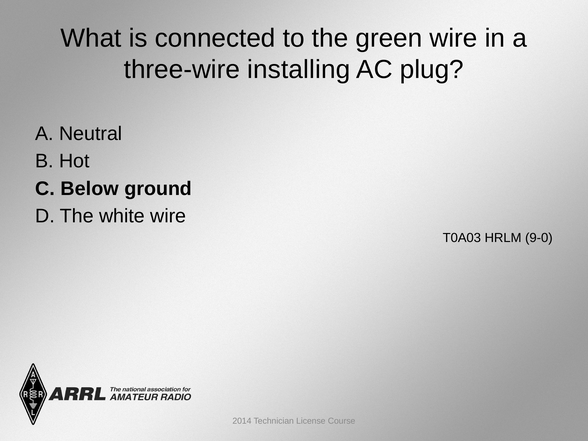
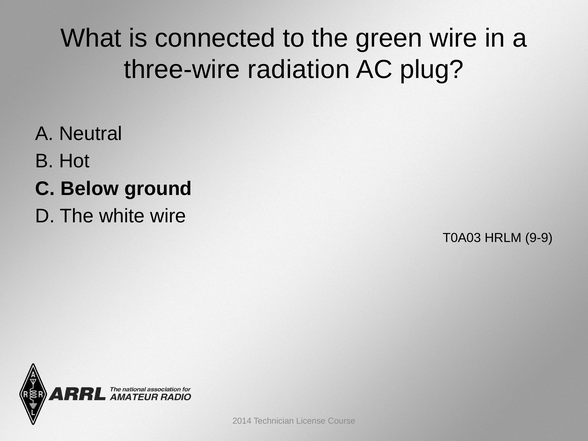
installing: installing -> radiation (299, 69)
9-0: 9-0 -> 9-9 (539, 238)
